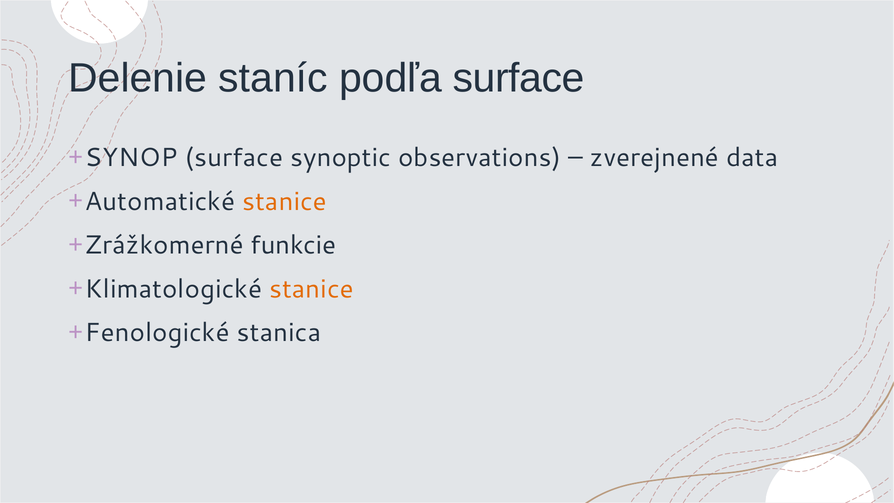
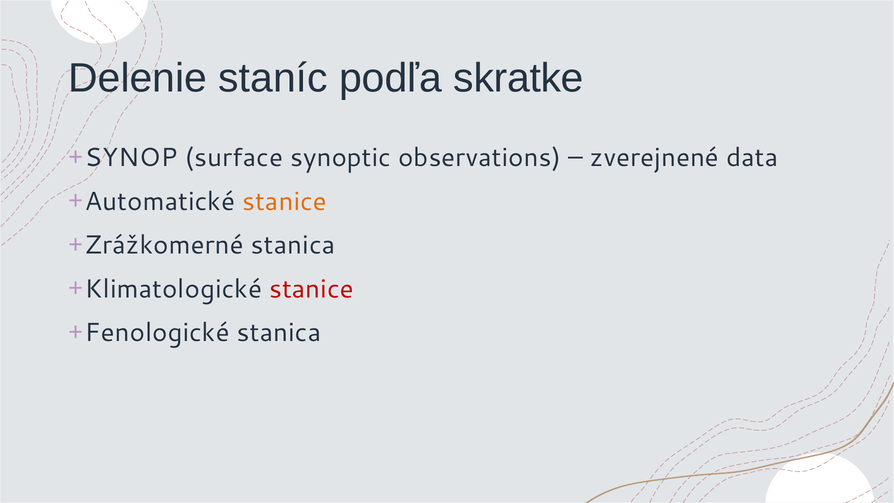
podľa surface: surface -> skratke (518, 78)
Zrážkomerné funkcie: funkcie -> stanica (293, 245)
stanice colour: orange -> red (311, 289)
